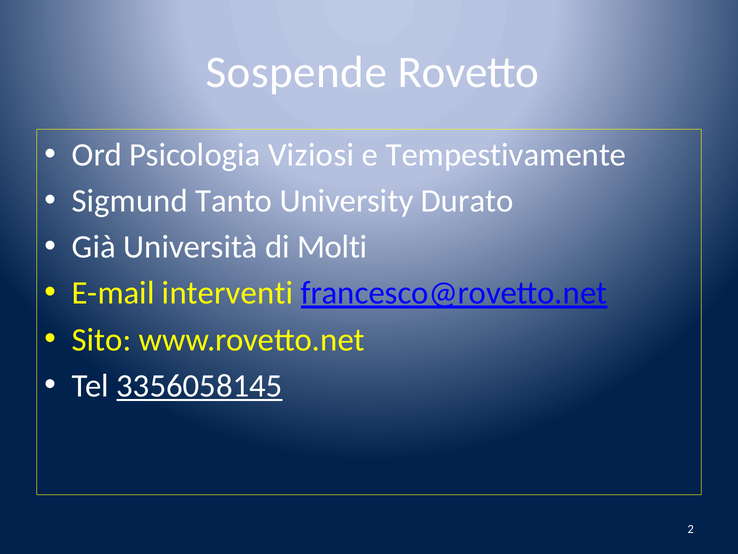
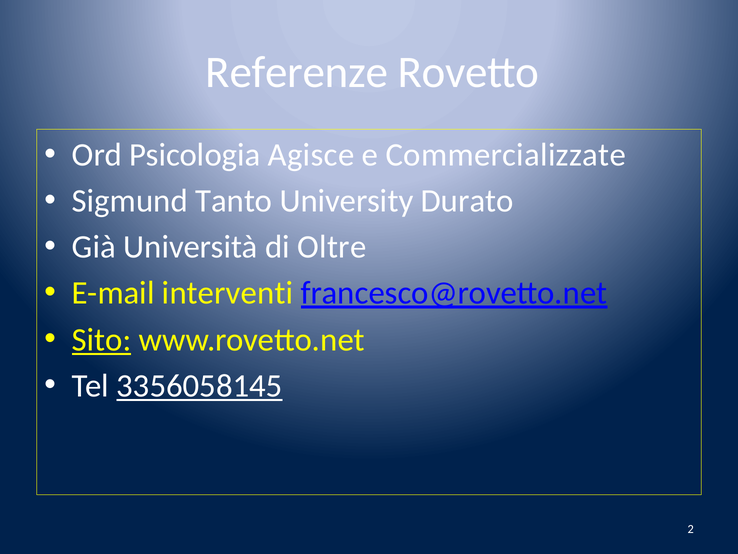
Sospende: Sospende -> Referenze (297, 72)
Viziosi: Viziosi -> Agisce (311, 155)
Tempestivamente: Tempestivamente -> Commercializzate (506, 155)
Molti: Molti -> Oltre (332, 247)
Sito underline: none -> present (102, 339)
